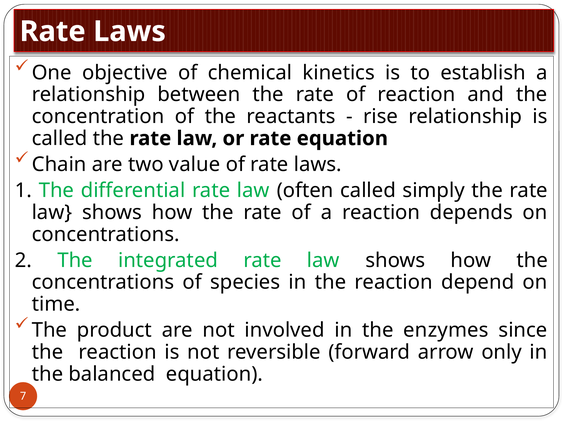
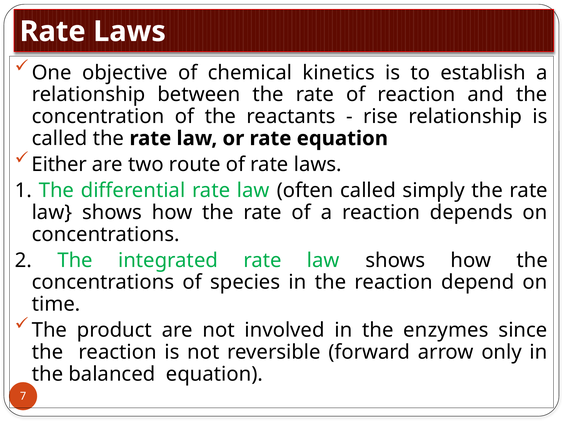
Chain: Chain -> Either (59, 165)
value: value -> route (195, 165)
